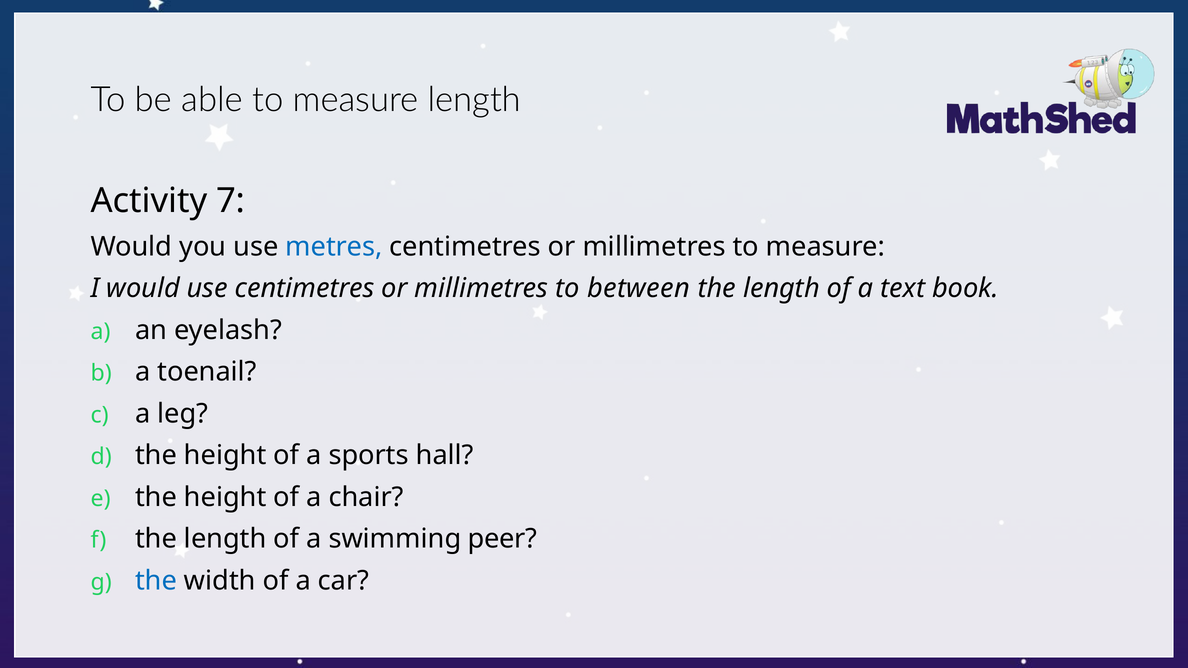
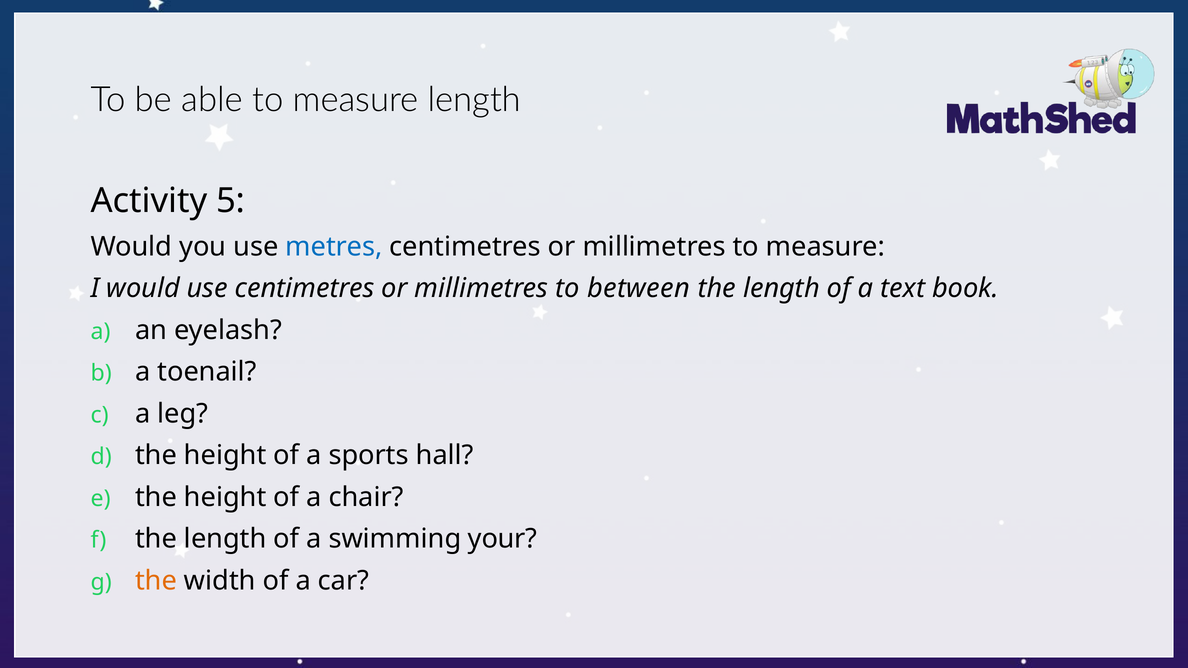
7: 7 -> 5 (231, 201)
peer: peer -> your (503, 539)
the colour: blue -> orange (156, 581)
